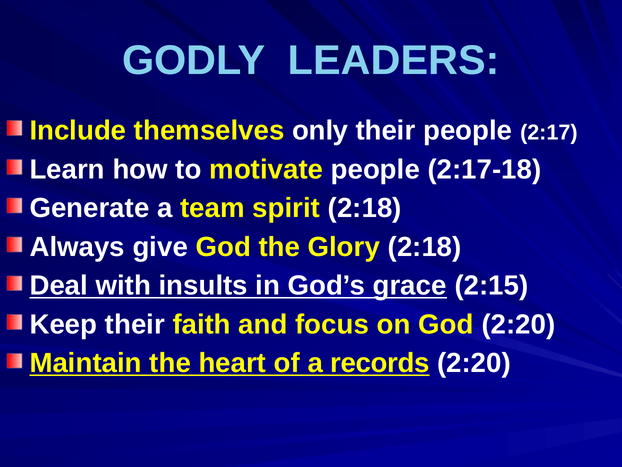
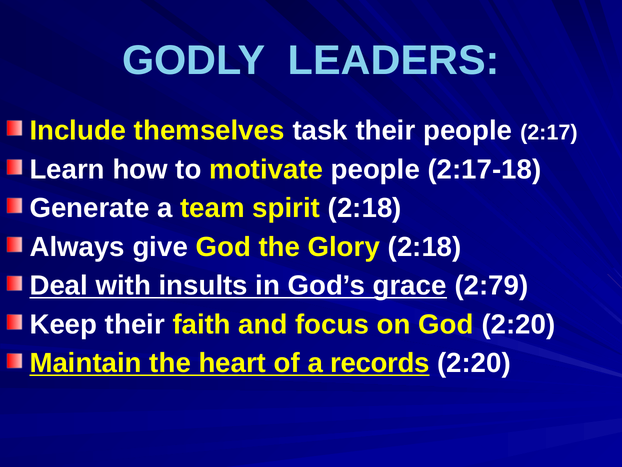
only: only -> task (320, 131)
2:15: 2:15 -> 2:79 (491, 285)
